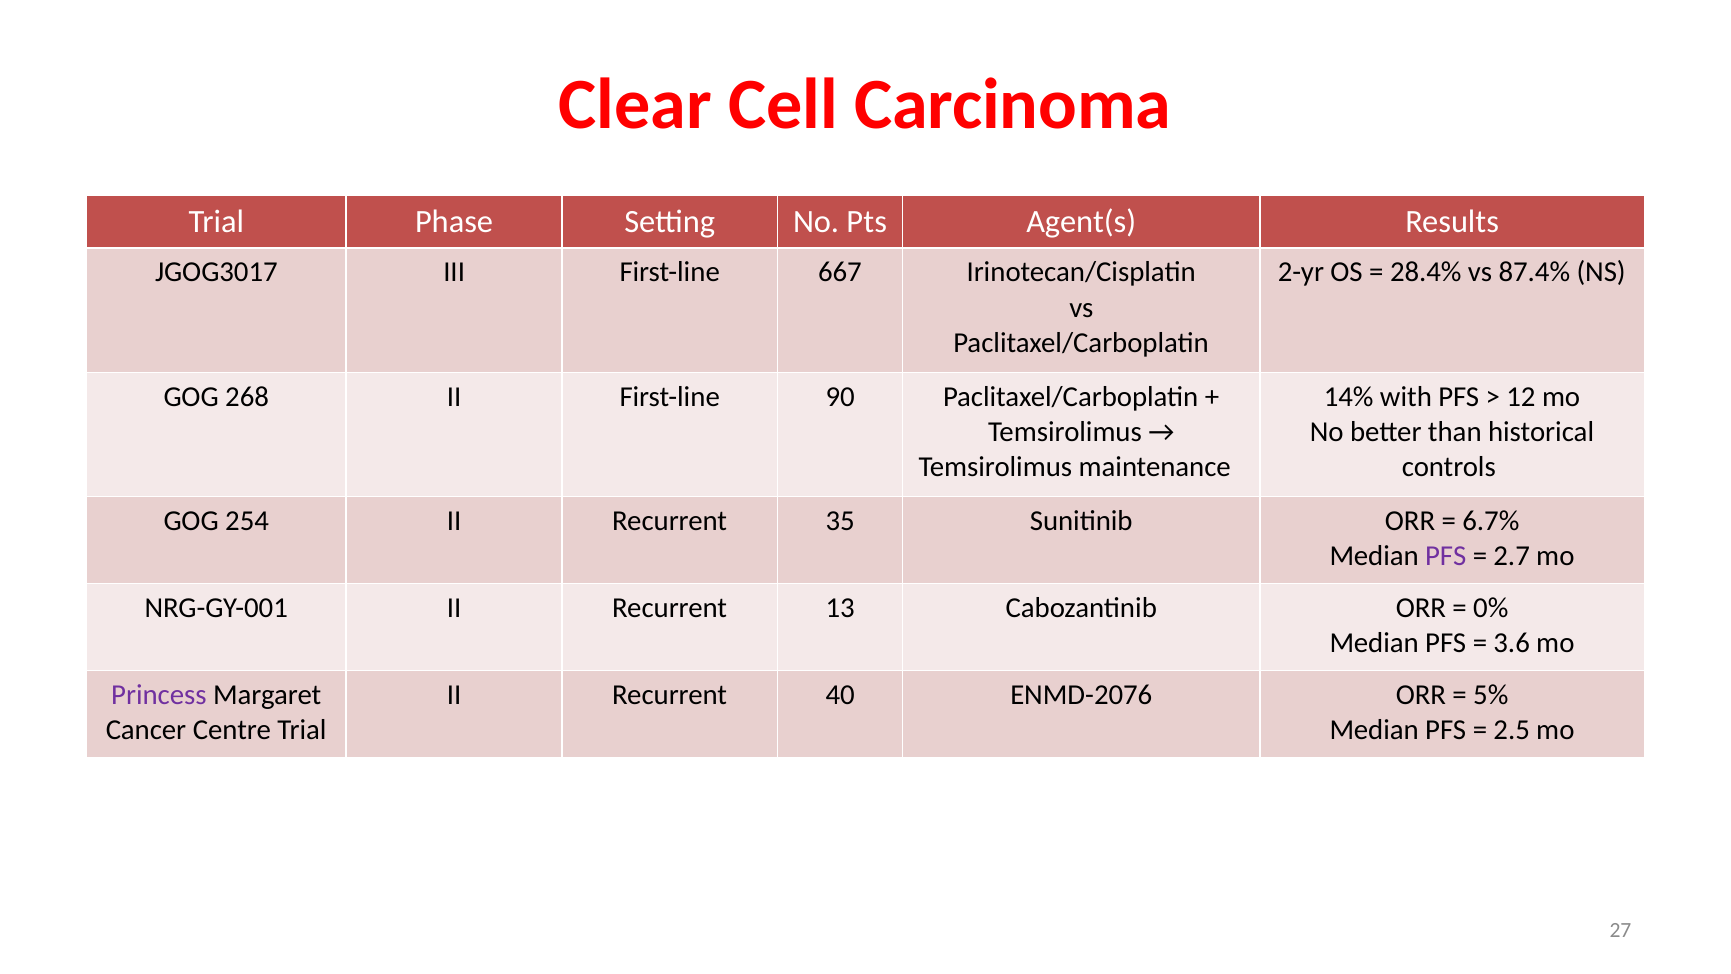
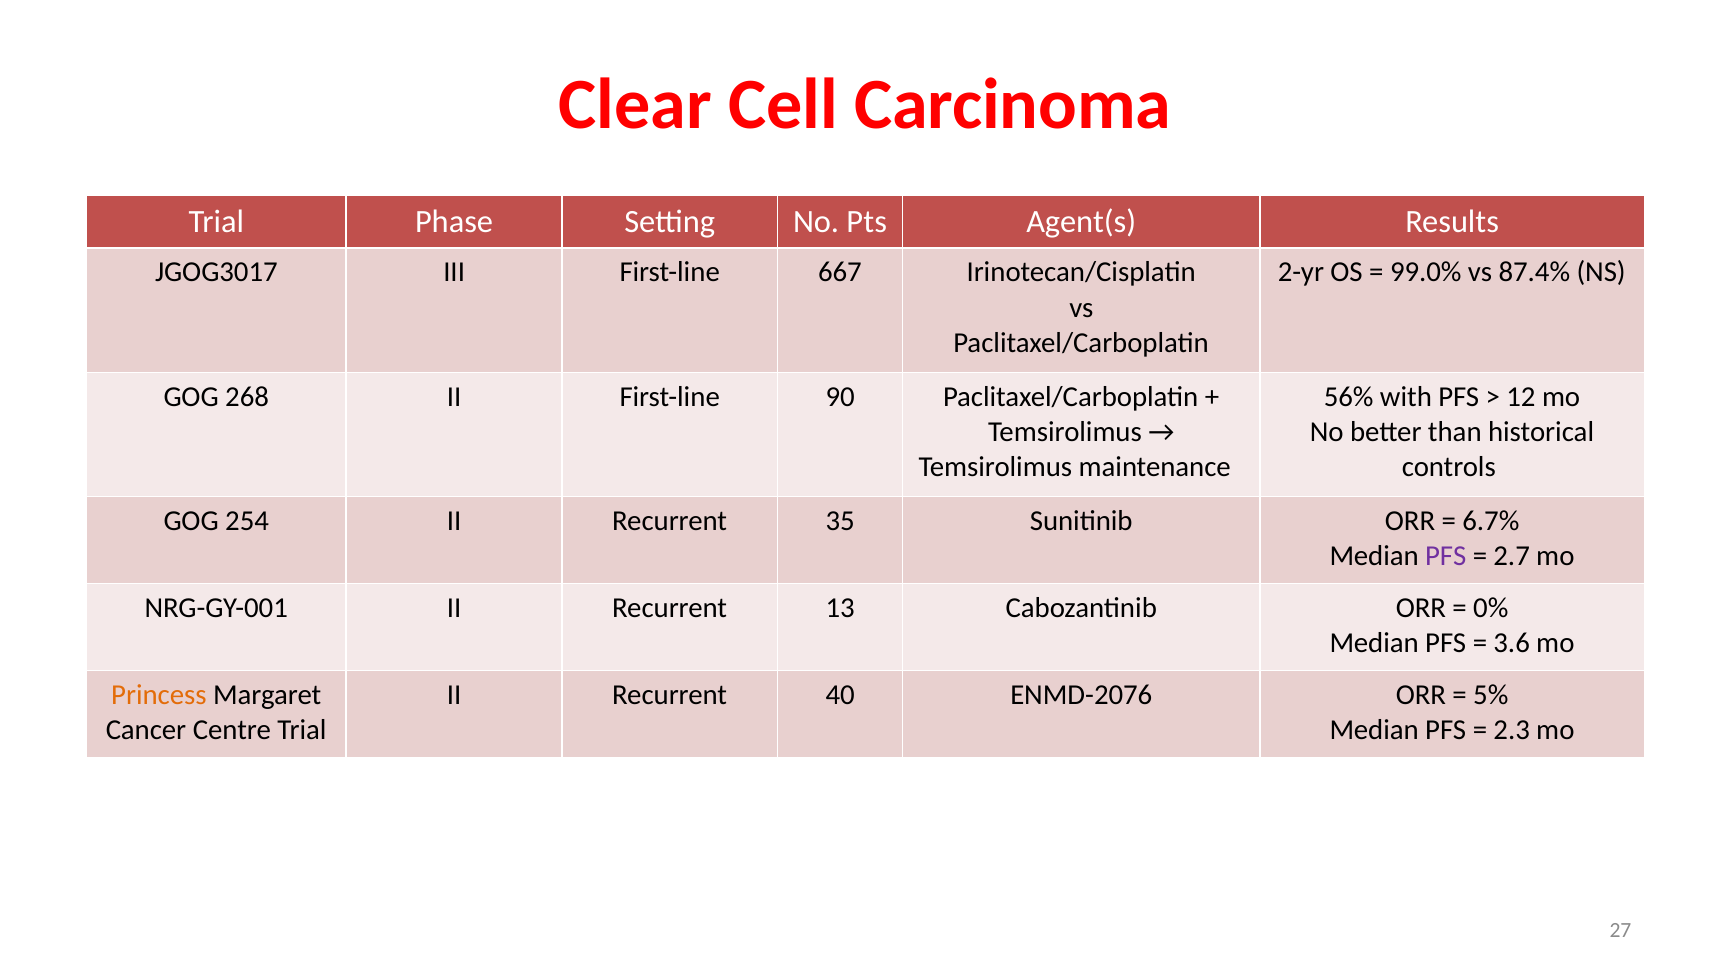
28.4%: 28.4% -> 99.0% (1426, 272)
14%: 14% -> 56% (1349, 397)
Princess colour: purple -> orange (159, 695)
2.5: 2.5 -> 2.3 (1512, 730)
